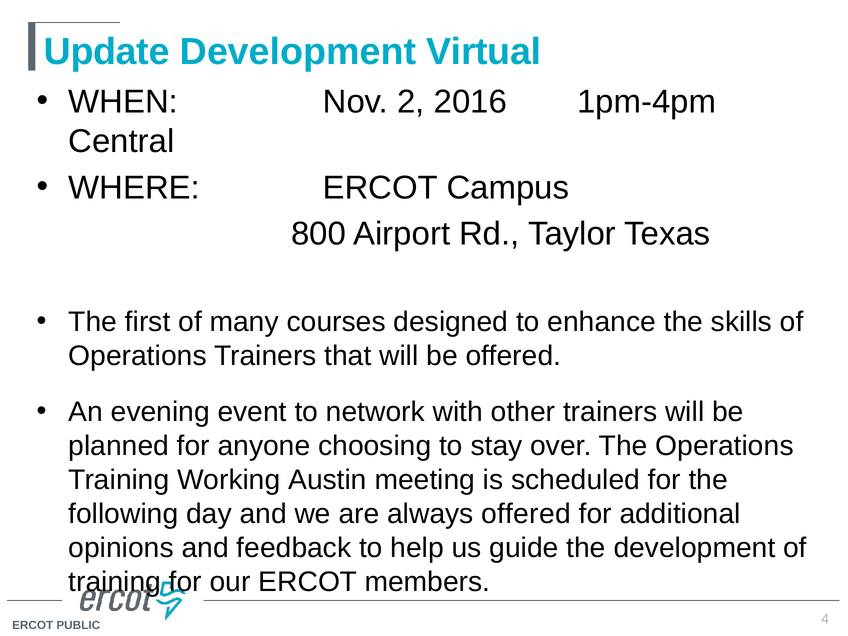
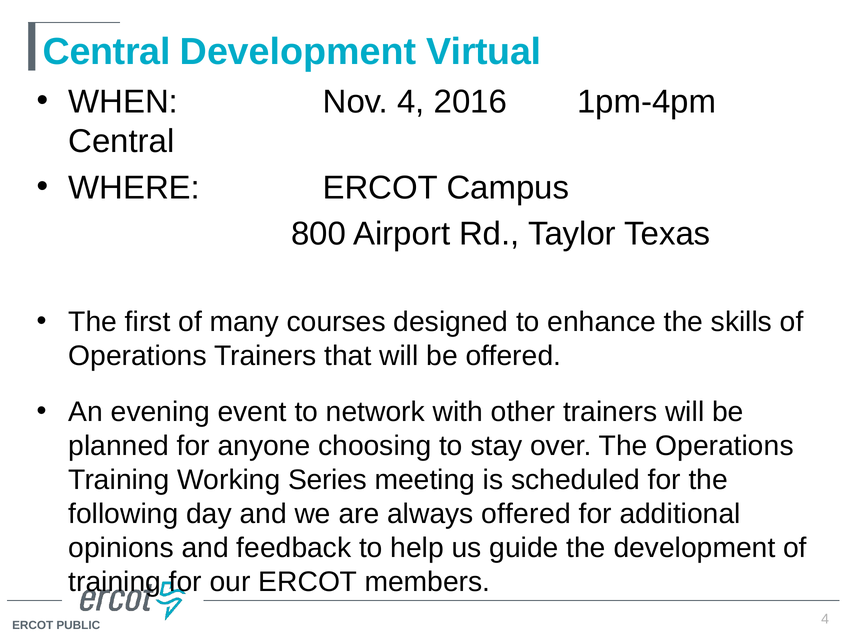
Update: Update -> Central (107, 52)
Nov 2: 2 -> 4 (411, 102)
Austin: Austin -> Series (328, 480)
